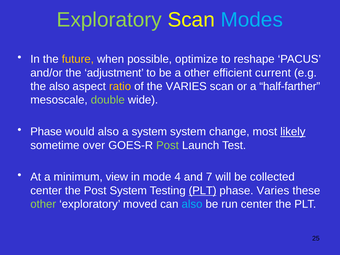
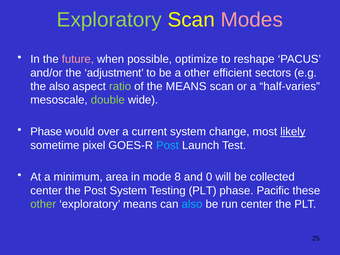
Modes colour: light blue -> pink (252, 20)
future colour: yellow -> pink (78, 59)
current: current -> sectors (273, 73)
ratio colour: yellow -> light green (120, 86)
the VARIES: VARIES -> MEANS (186, 86)
half-farther: half-farther -> half-varies (290, 86)
would also: also -> over (108, 132)
a system: system -> current (149, 132)
over: over -> pixel (94, 145)
Post colour: light green -> light blue (168, 145)
view: view -> area (117, 177)
4: 4 -> 8 (178, 177)
7: 7 -> 0 (209, 177)
PLT underline: present -> none (203, 191)
phase Varies: Varies -> Pacific (273, 191)
exploratory moved: moved -> means (140, 204)
